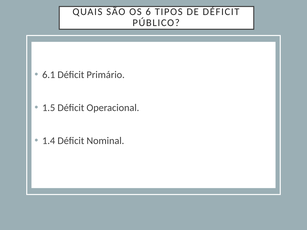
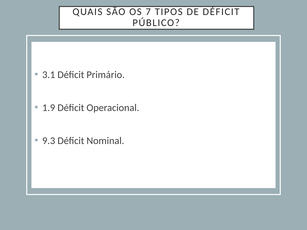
6: 6 -> 7 (148, 12)
6.1: 6.1 -> 3.1 (49, 75)
1.5: 1.5 -> 1.9 (49, 108)
1.4: 1.4 -> 9.3 (49, 141)
